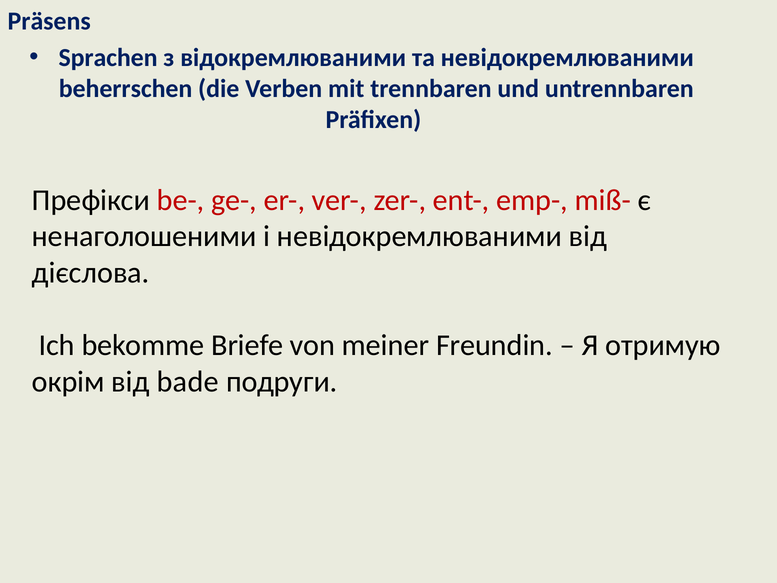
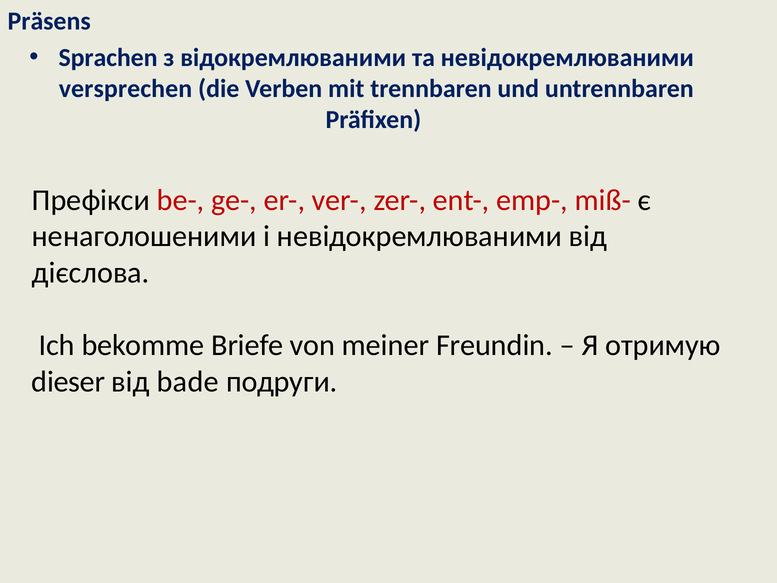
beherrschen: beherrschen -> versprechen (125, 89)
окрім: окрім -> dieser (68, 381)
